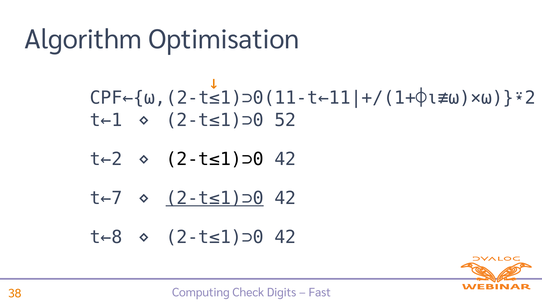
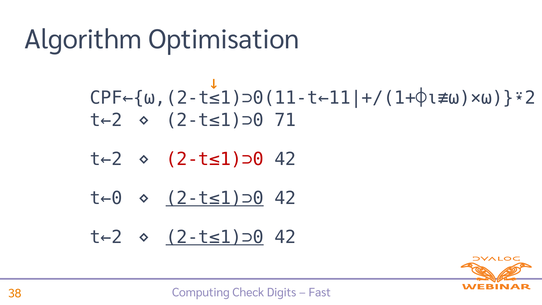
t←1: t←1 -> t←2 (106, 120)
52: 52 -> 71 (285, 120)
2-t≤1)⊃0 colour: black -> red (215, 159)
t←7: t←7 -> t←0 (106, 198)
t←8: t←8 -> t←2 (106, 237)
2-t≤1)⊃0 underline: none -> present (215, 237)
